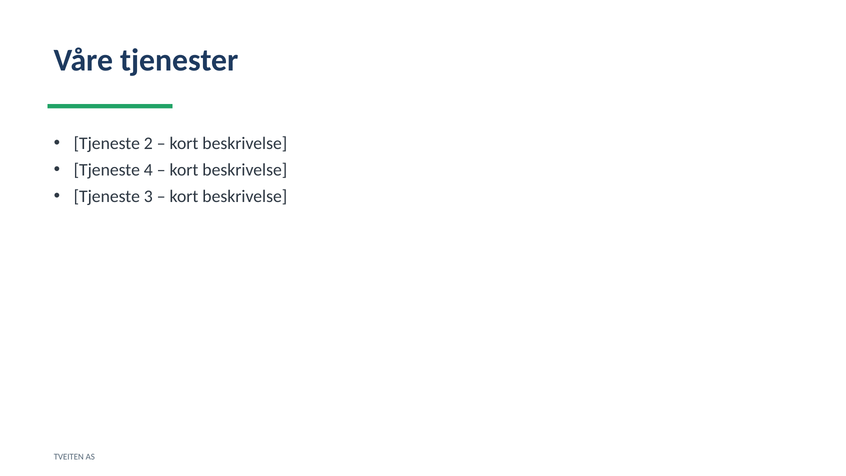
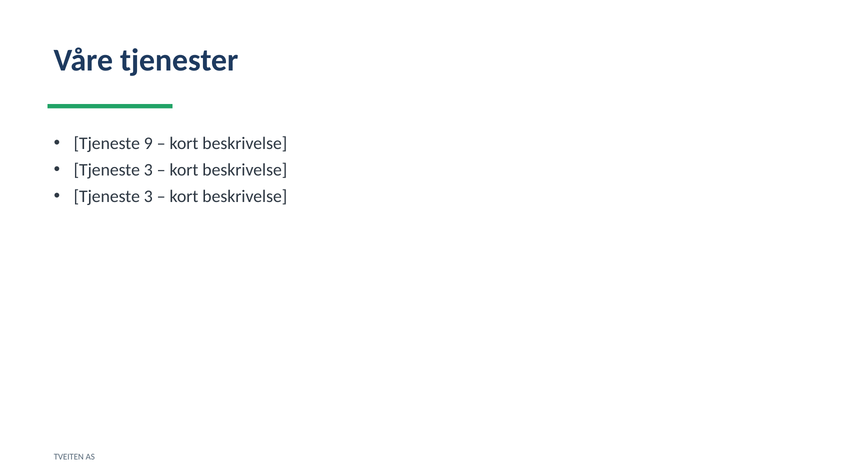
2: 2 -> 9 (148, 143)
4: 4 -> 3 (148, 170)
